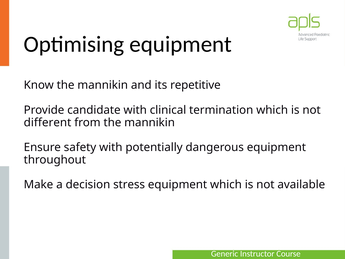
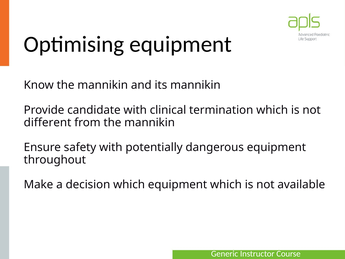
its repetitive: repetitive -> mannikin (195, 85)
decision stress: stress -> which (129, 184)
